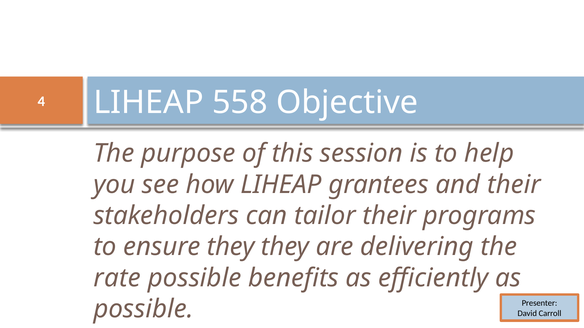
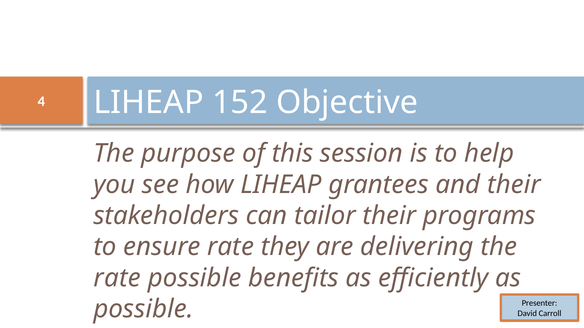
558: 558 -> 152 (240, 103)
ensure they: they -> rate (231, 247)
